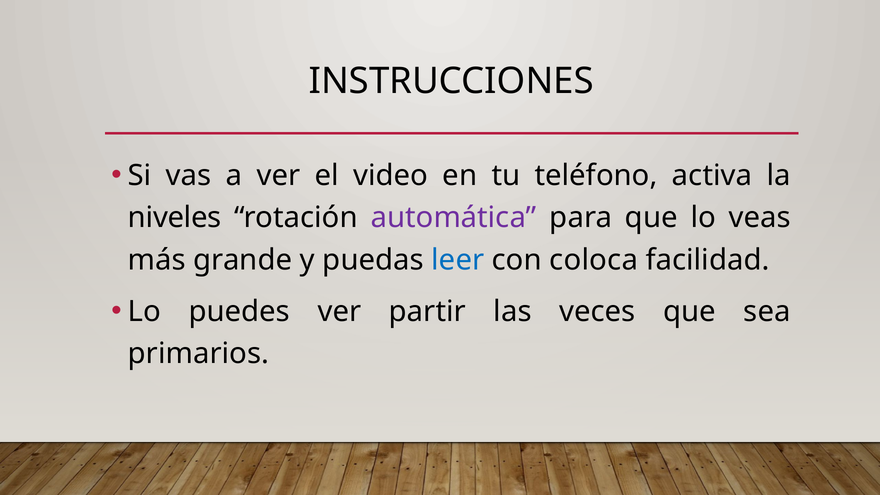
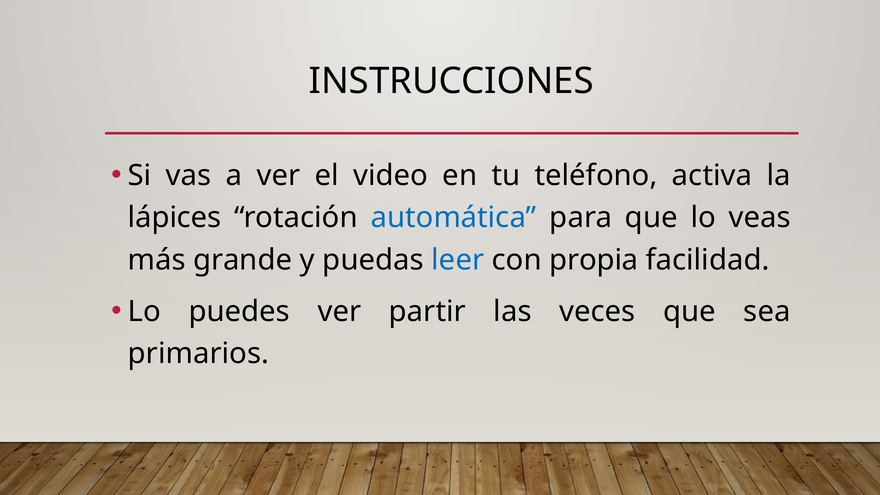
niveles: niveles -> lápices (175, 218)
automática colour: purple -> blue (454, 218)
coloca: coloca -> propia (594, 260)
